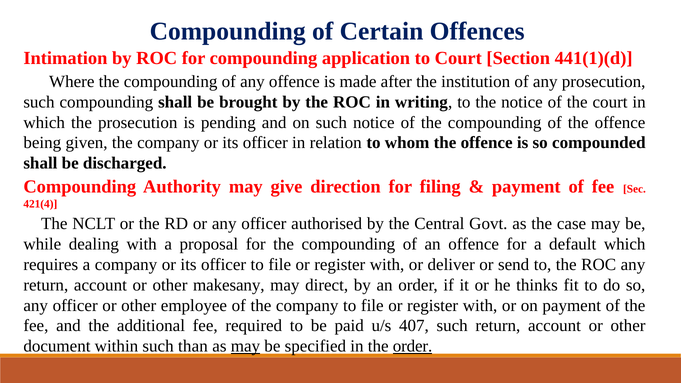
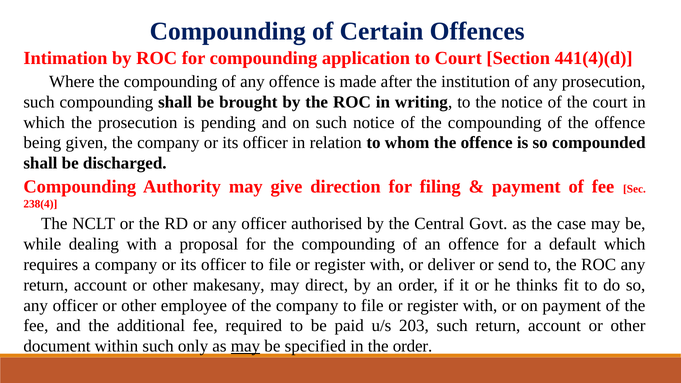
441(1)(d: 441(1)(d -> 441(4)(d (594, 58)
421(4: 421(4 -> 238(4 (40, 204)
407: 407 -> 203 (414, 326)
than: than -> only (193, 346)
order underline: present -> none (413, 346)
